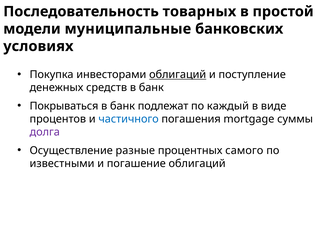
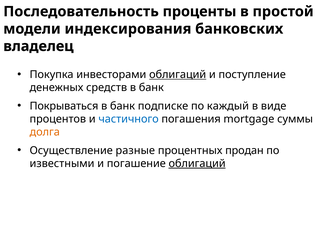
товарных: товарных -> проценты (200, 12)
муниципальные: муниципальные -> индексирования (128, 29)
условиях: условиях -> владелец (38, 46)
подлежат: подлежат -> подписке (163, 106)
долга colour: purple -> orange (45, 132)
самого: самого -> продан (244, 151)
облигаций underline: none -> present (197, 164)
